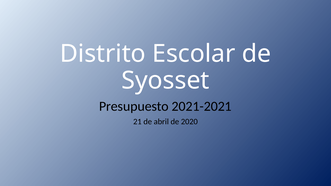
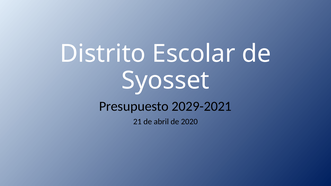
2021-2021: 2021-2021 -> 2029-2021 (202, 106)
